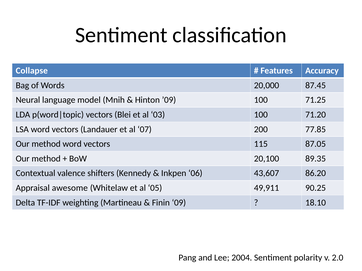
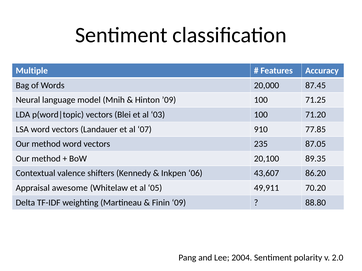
Collapse: Collapse -> Multiple (32, 71)
200: 200 -> 910 (261, 130)
115: 115 -> 235 (261, 144)
90.25: 90.25 -> 70.20 (316, 188)
18.10: 18.10 -> 88.80 (316, 203)
